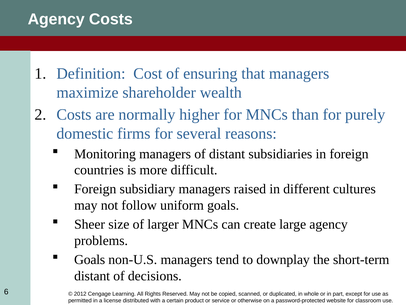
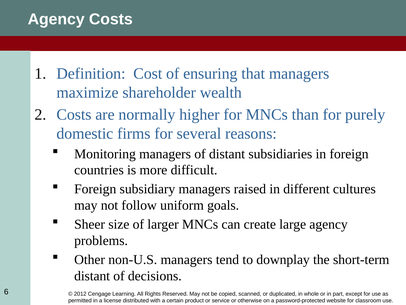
Goals: Goals -> Other (90, 259)
